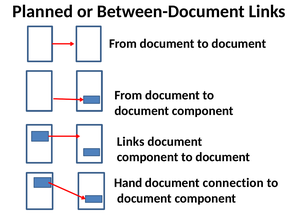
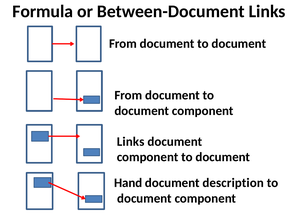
Planned: Planned -> Formula (43, 11)
connection: connection -> description (233, 182)
